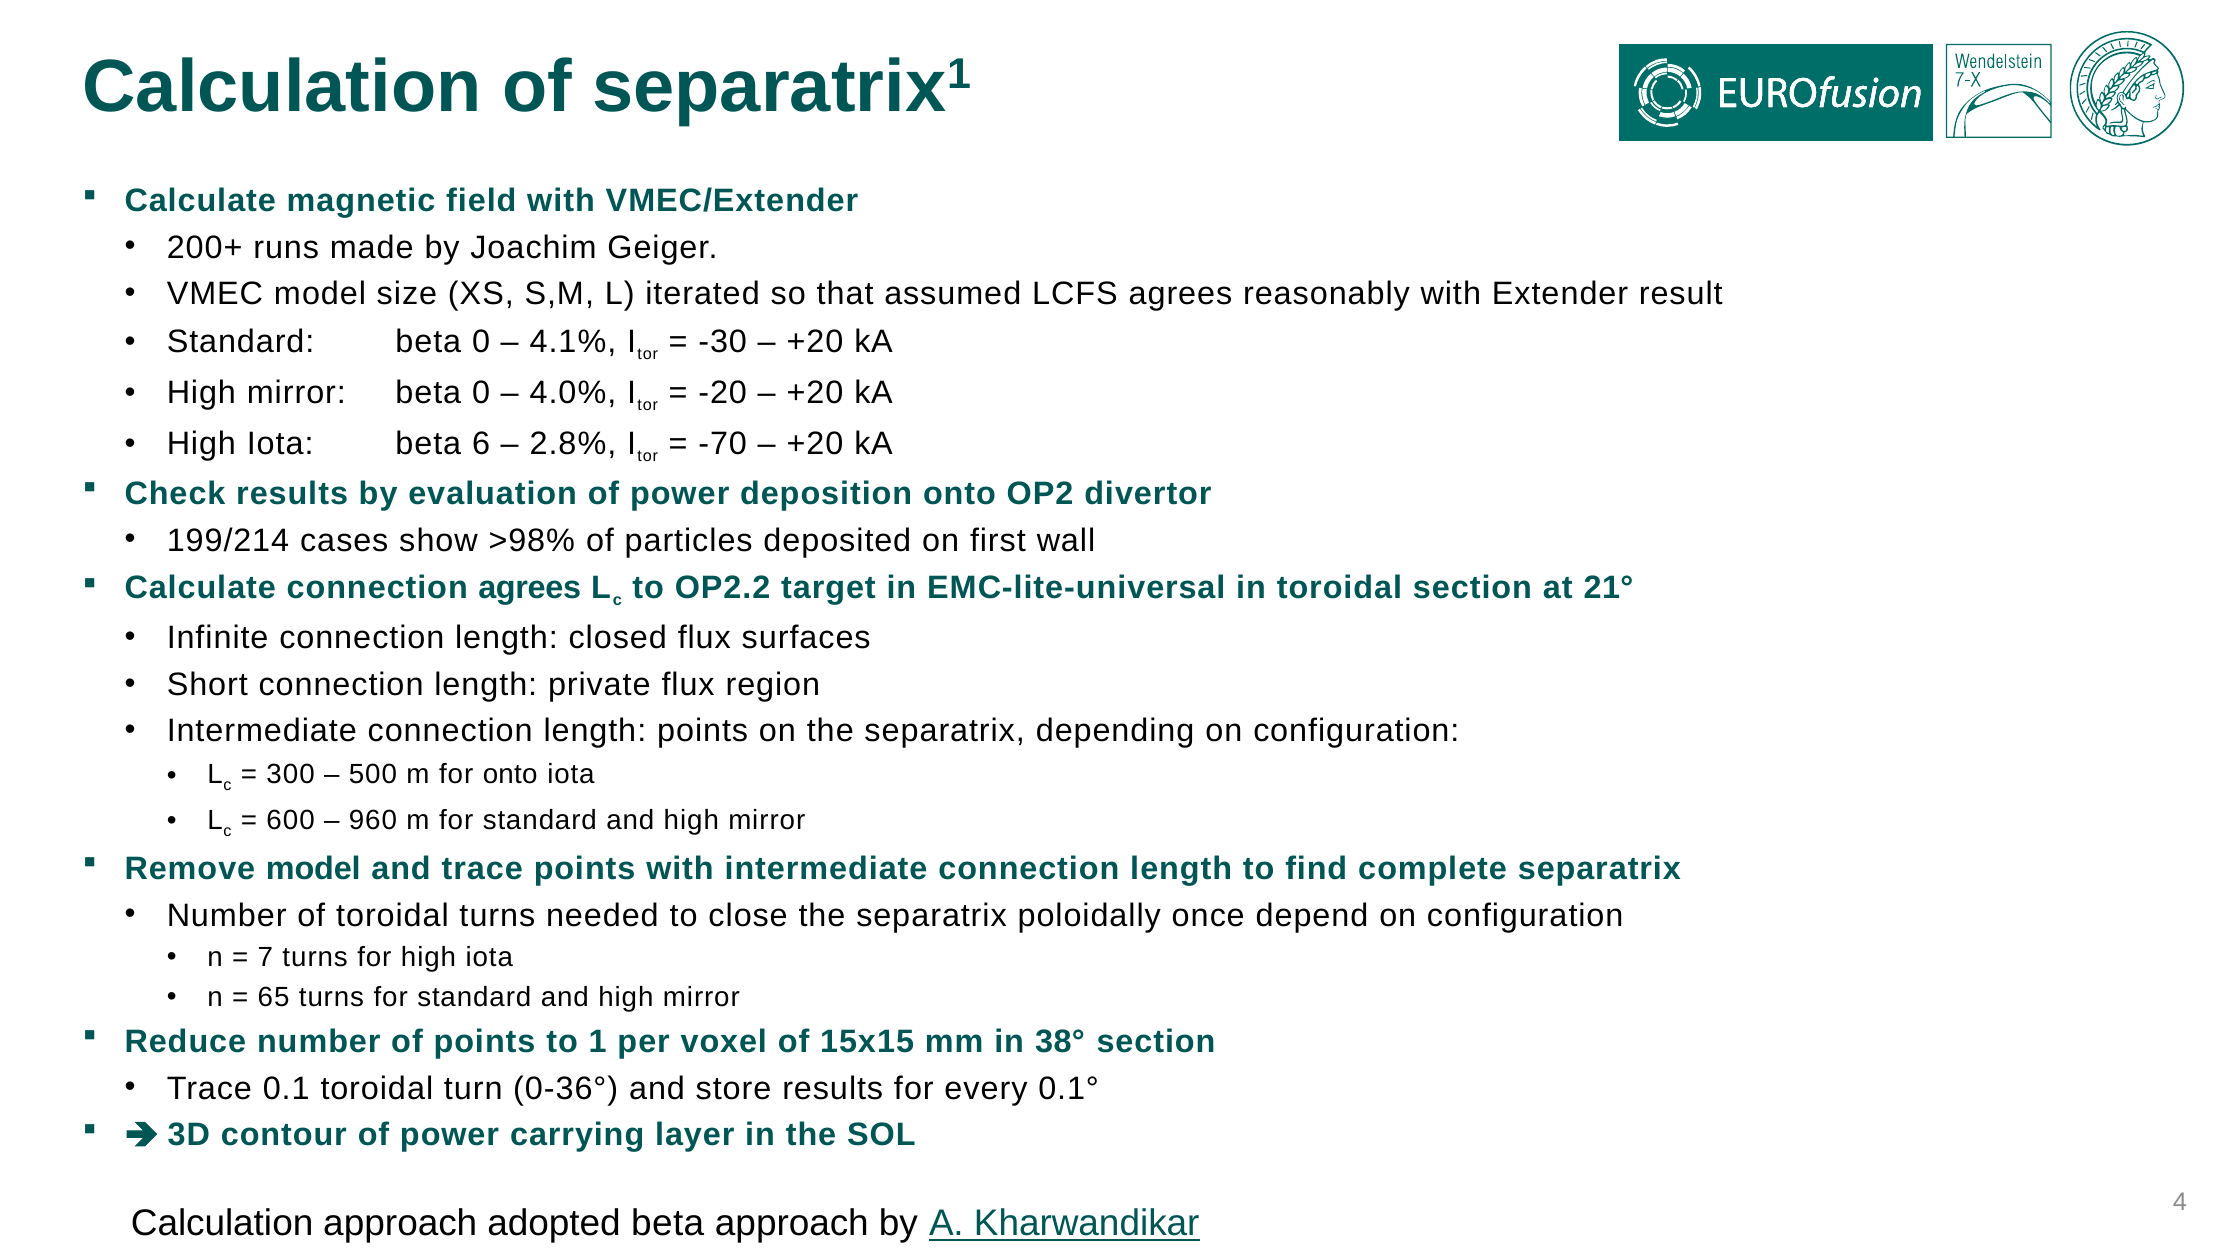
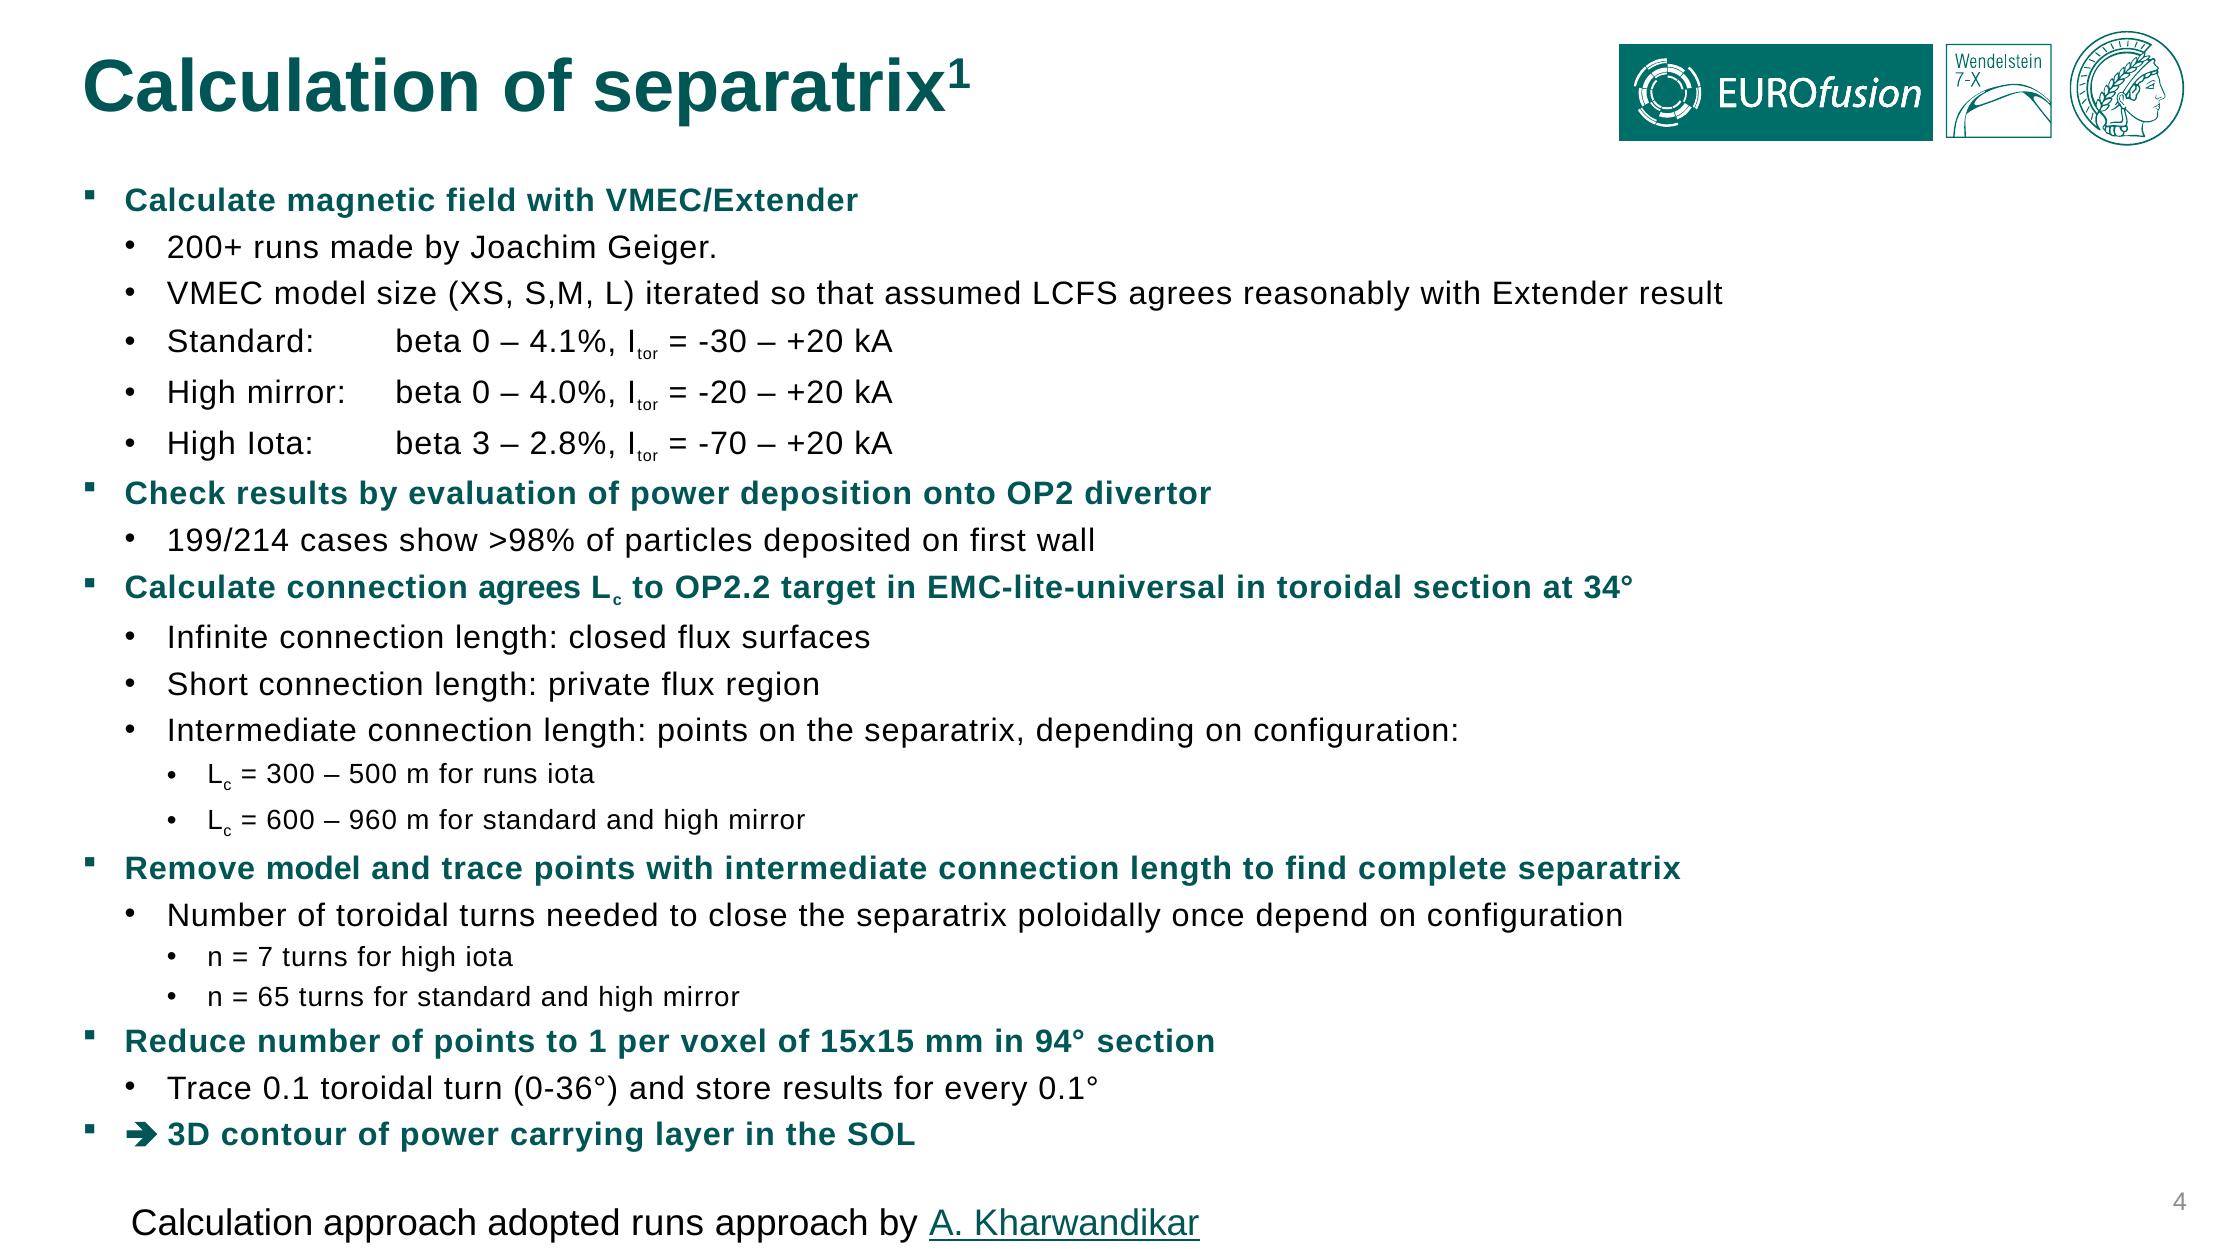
6: 6 -> 3 (481, 443)
21°: 21° -> 34° (1609, 588)
for onto: onto -> runs (510, 774)
38°: 38° -> 94° (1060, 1042)
adopted beta: beta -> runs (668, 1223)
